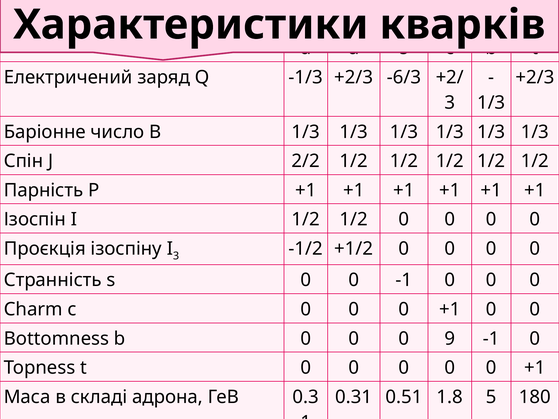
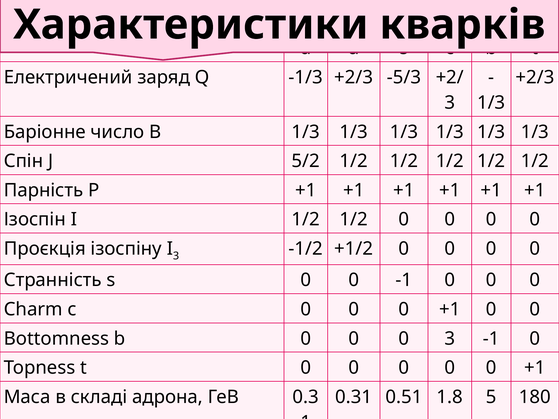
-6/3: -6/3 -> -5/3 (404, 77)
2/2: 2/2 -> 5/2 (306, 161)
0 9: 9 -> 3 (450, 339)
